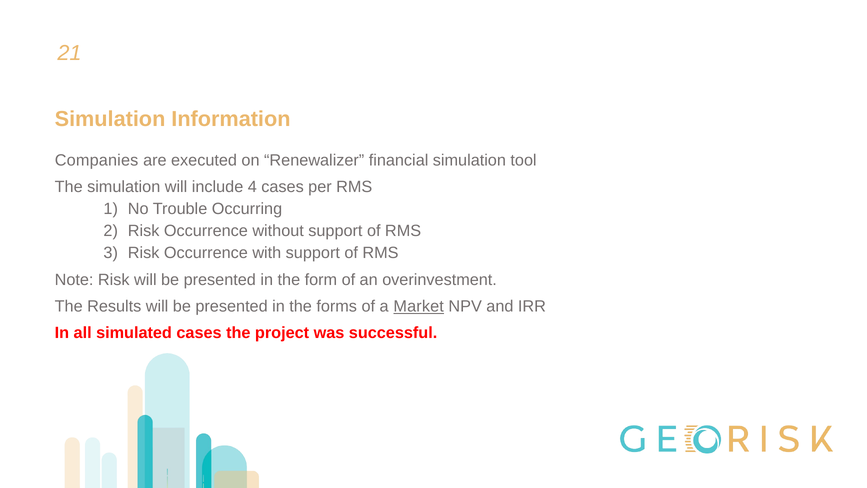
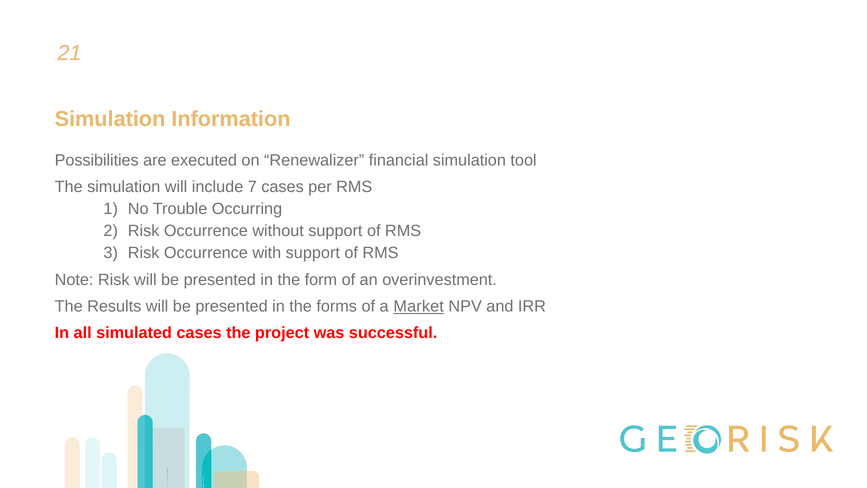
Companies: Companies -> Possibilities (97, 160)
4: 4 -> 7 (252, 187)
